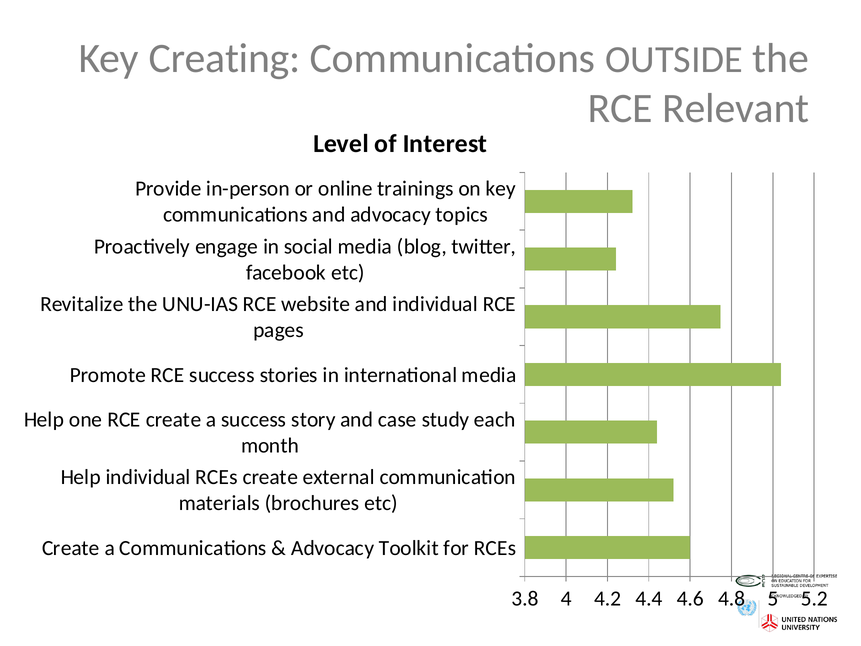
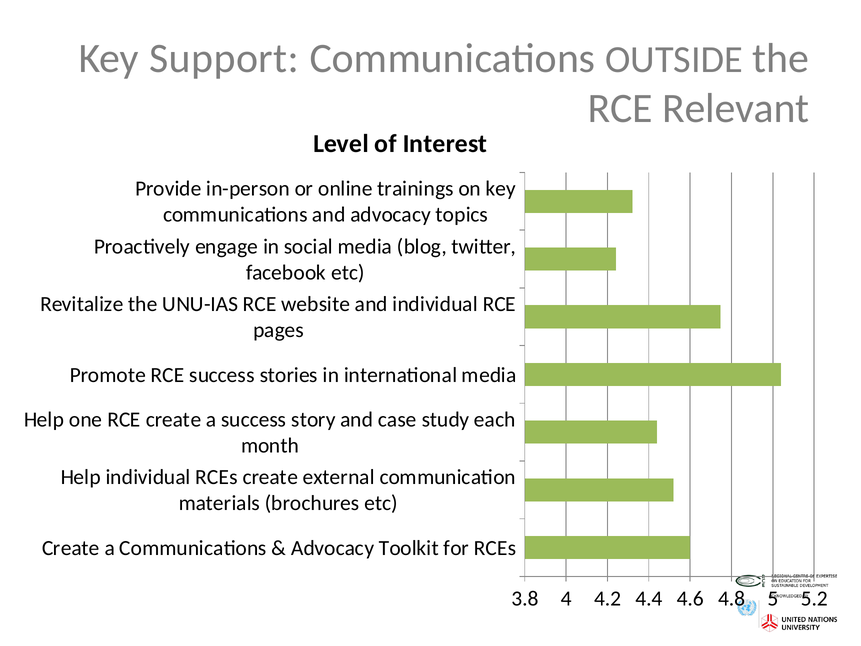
Creating: Creating -> Support (224, 58)
